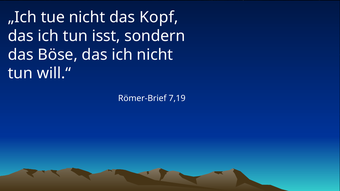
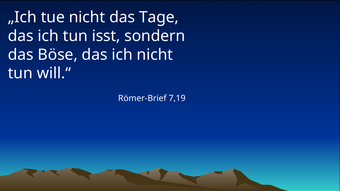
Kopf: Kopf -> Tage (159, 17)
